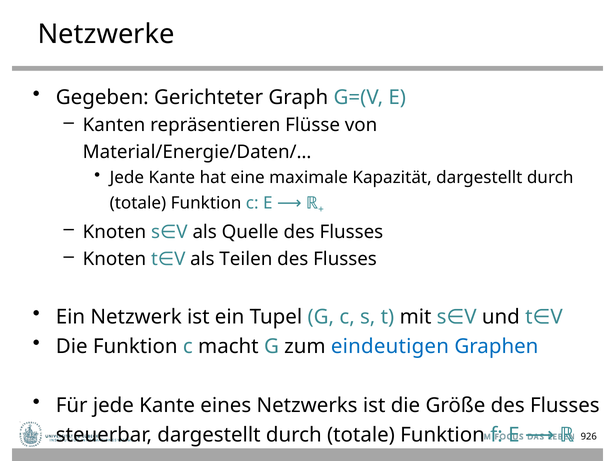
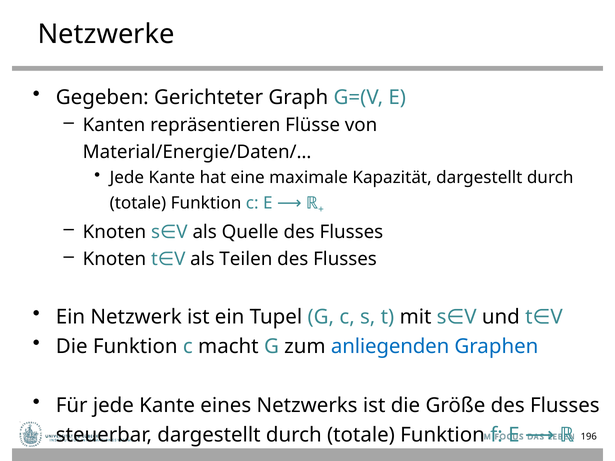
eindeutigen: eindeutigen -> anliegenden (390, 347)
926: 926 -> 196 (589, 437)
